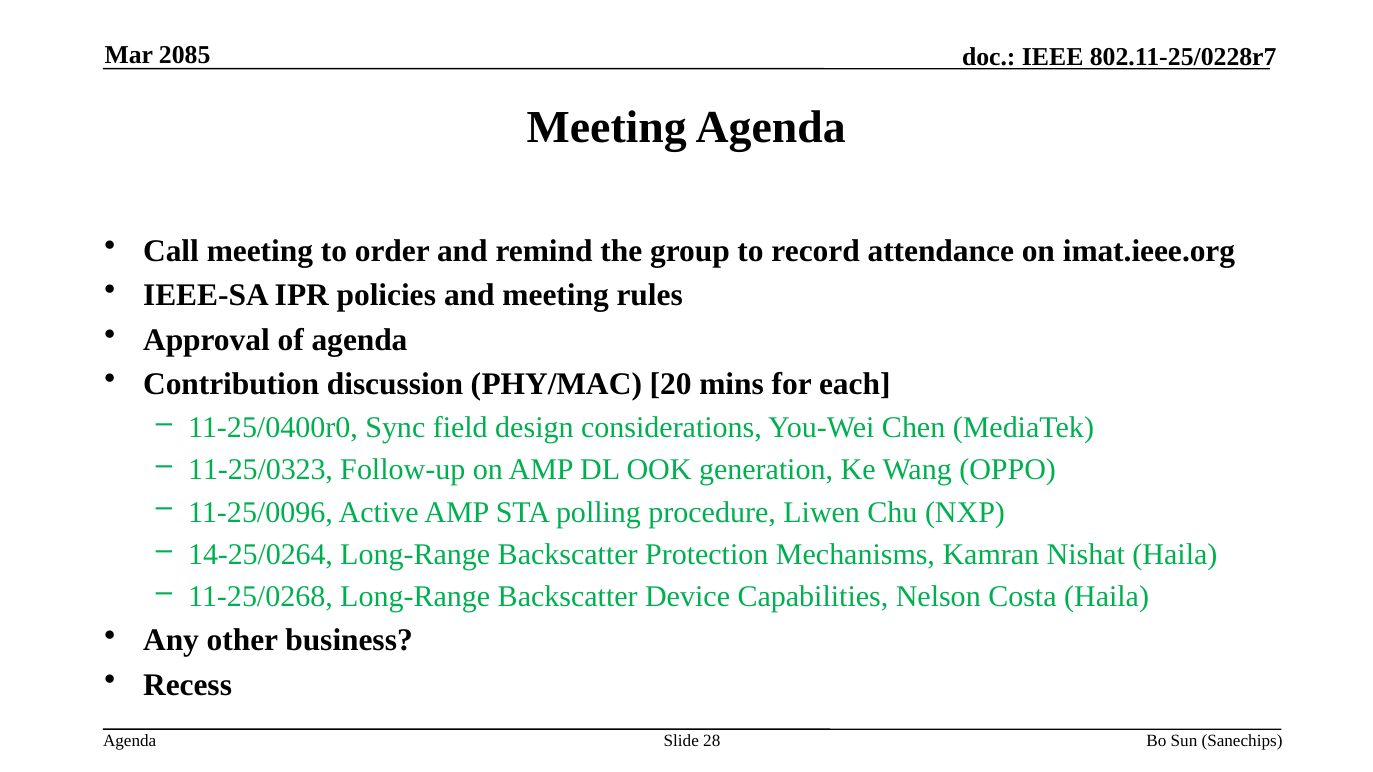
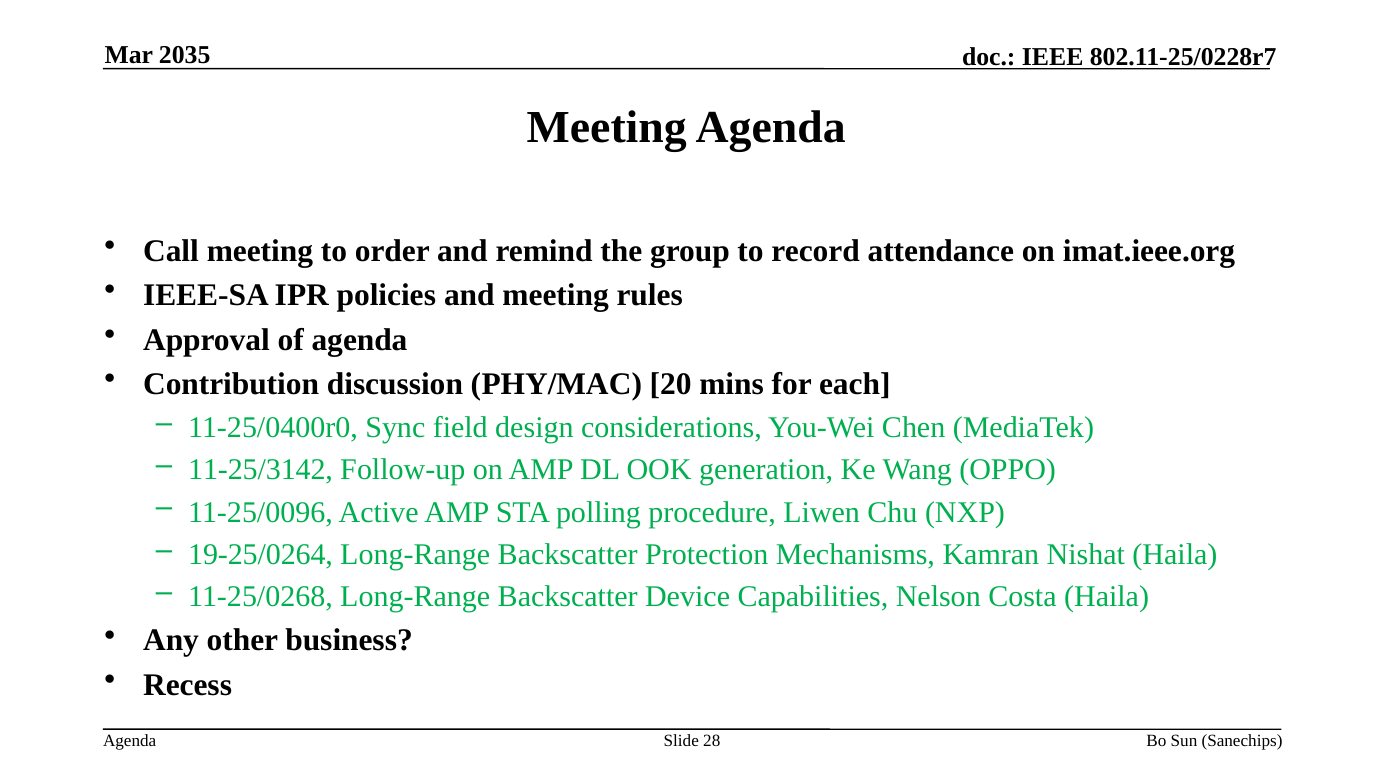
2085: 2085 -> 2035 (185, 55)
11-25/0323: 11-25/0323 -> 11-25/3142 (261, 470)
14-25/0264: 14-25/0264 -> 19-25/0264 (261, 555)
